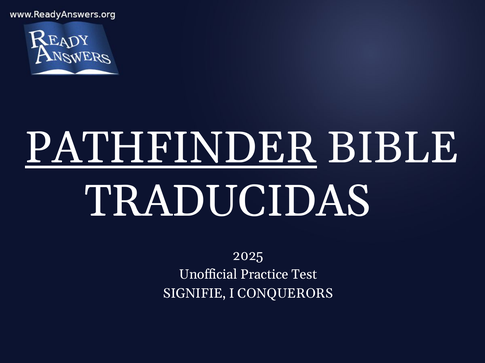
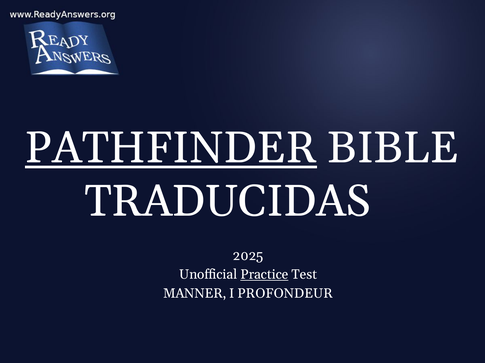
Practice underline: none -> present (264, 275)
SIGNIFIE: SIGNIFIE -> MANNER (195, 294)
CONQUERORS: CONQUERORS -> PROFONDEUR (285, 294)
